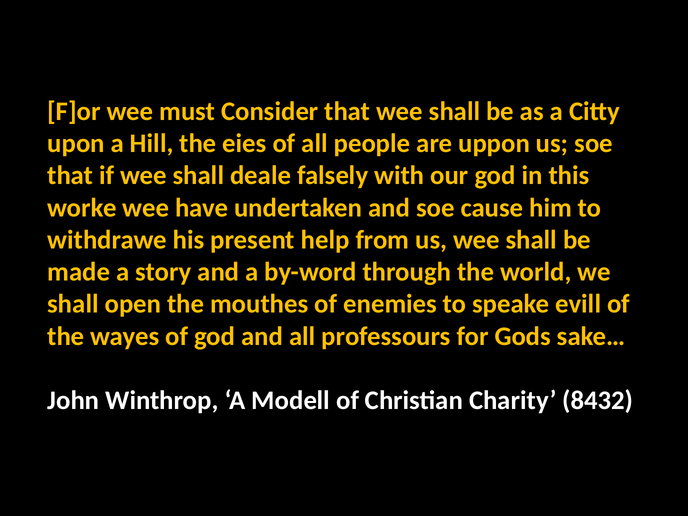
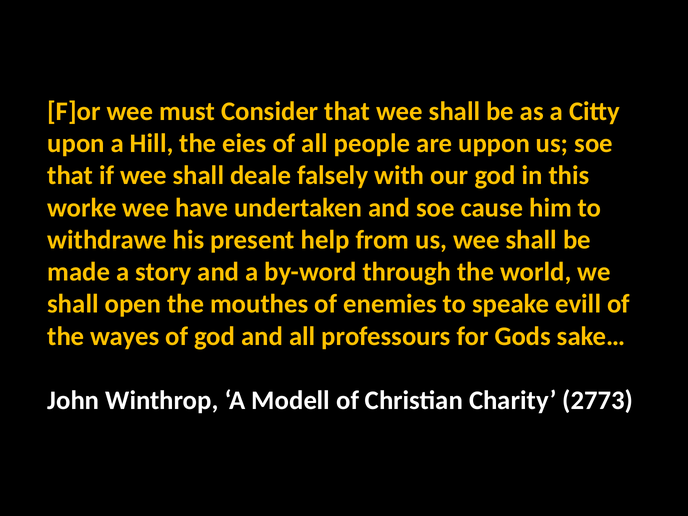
8432: 8432 -> 2773 (598, 400)
